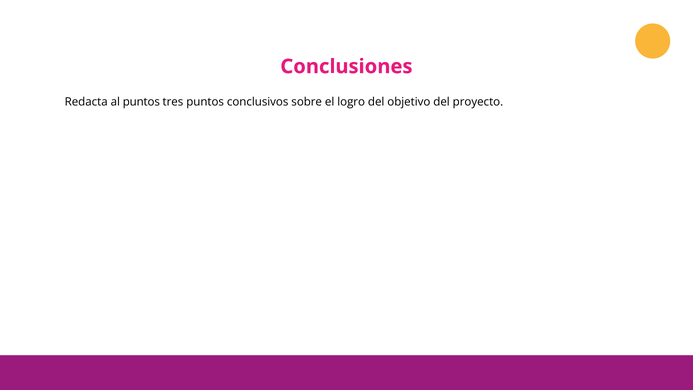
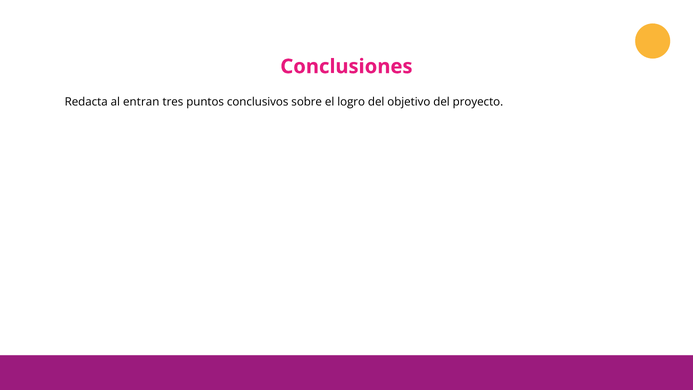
al puntos: puntos -> entran (141, 102)
